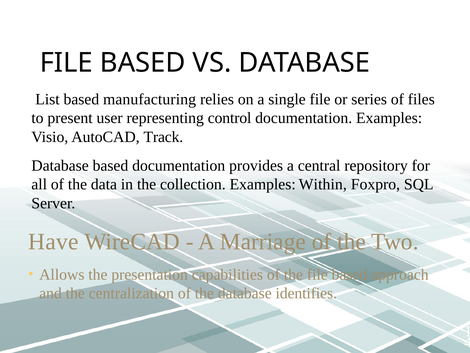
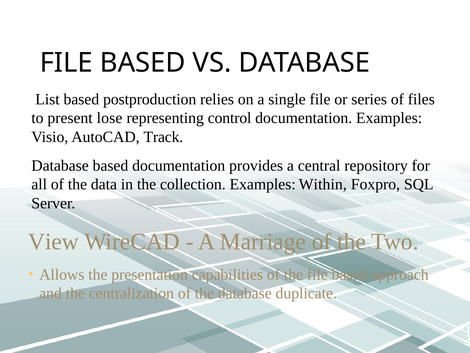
manufacturing: manufacturing -> postproduction (150, 99)
user: user -> lose (110, 118)
Have: Have -> View (54, 241)
identifies: identifies -> duplicate (306, 293)
